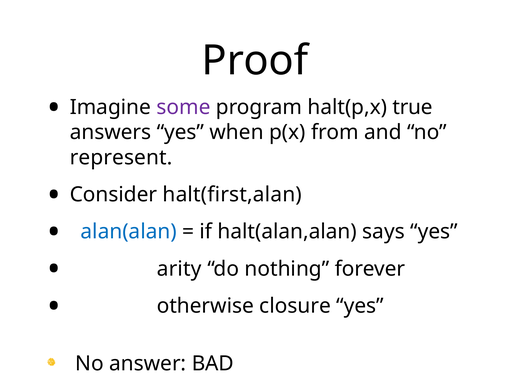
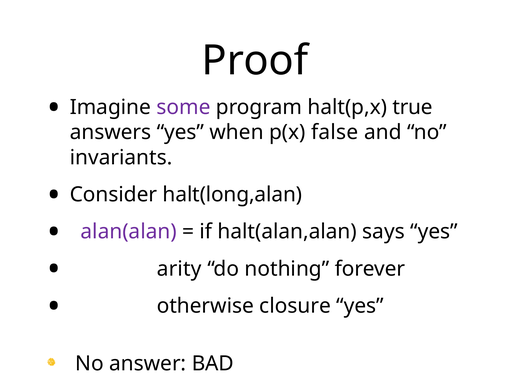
from: from -> false (335, 132)
represent: represent -> invariants (121, 157)
halt(first,alan: halt(first,alan -> halt(long,alan (232, 194)
alan(alan colour: blue -> purple (129, 231)
